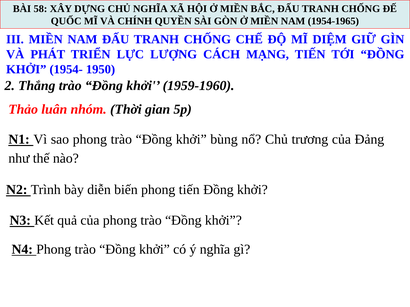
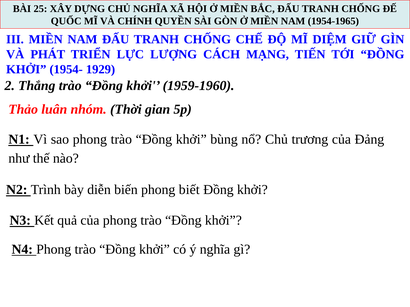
58: 58 -> 25 (40, 9)
1950: 1950 -> 1929 (101, 69)
phong tiến: tiến -> biết (189, 190)
